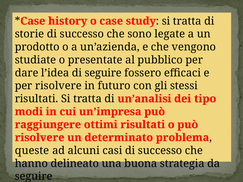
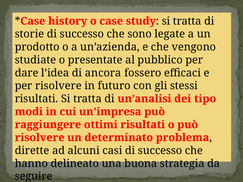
di seguire: seguire -> ancora (103, 73)
queste: queste -> dirette (32, 151)
